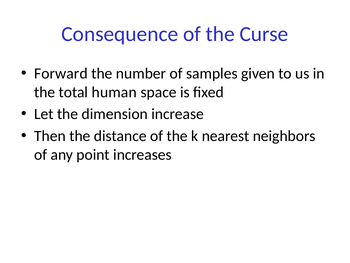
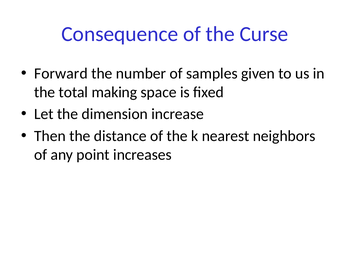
human: human -> making (114, 92)
